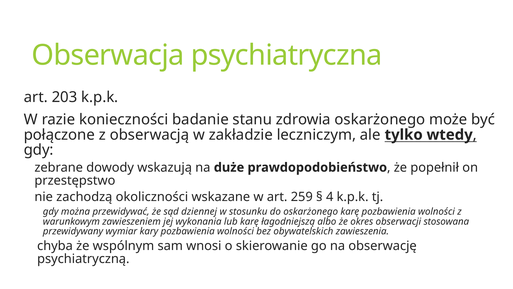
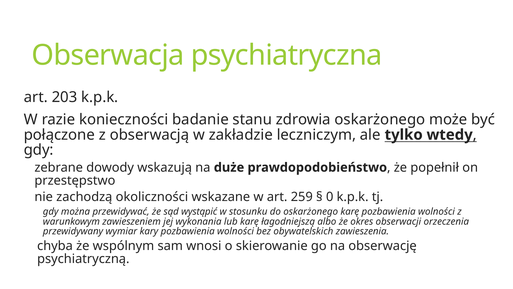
4: 4 -> 0 (330, 197)
dziennej: dziennej -> wystąpić (199, 211)
stosowana: stosowana -> orzeczenia (446, 221)
